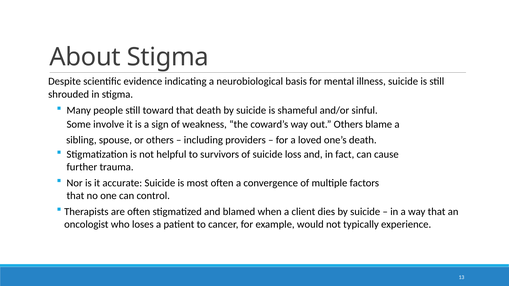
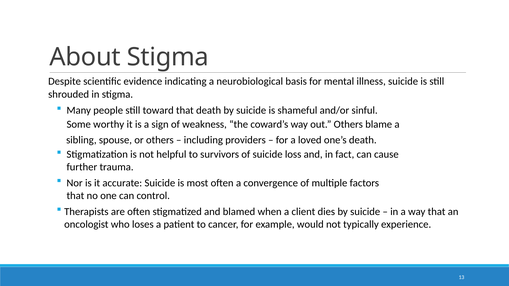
involve: involve -> worthy (109, 124)
